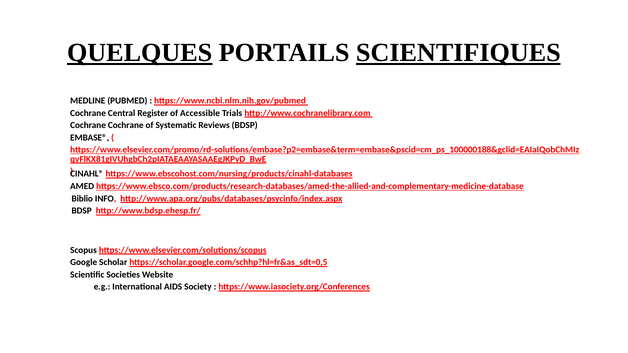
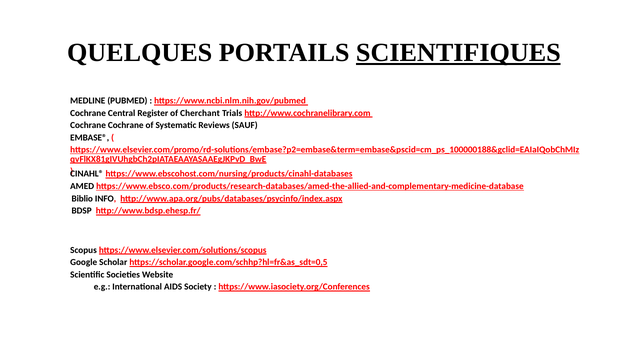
QUELQUES underline: present -> none (140, 53)
Accessible: Accessible -> Cherchant (200, 113)
Reviews BDSP: BDSP -> SAUF (245, 126)
